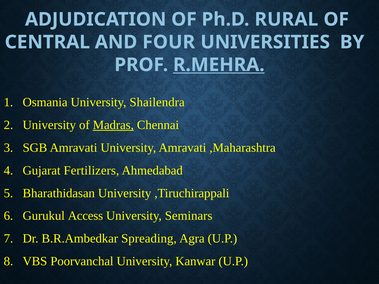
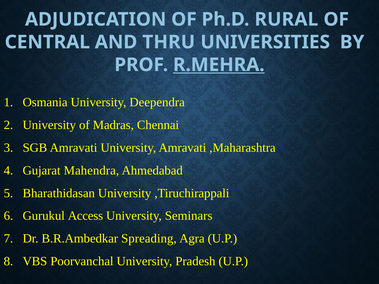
FOUR: FOUR -> THRU (169, 42)
Shailendra: Shailendra -> Deependra (157, 102)
Madras underline: present -> none (113, 125)
Fertilizers: Fertilizers -> Mahendra (91, 171)
Kanwar: Kanwar -> Pradesh (195, 262)
